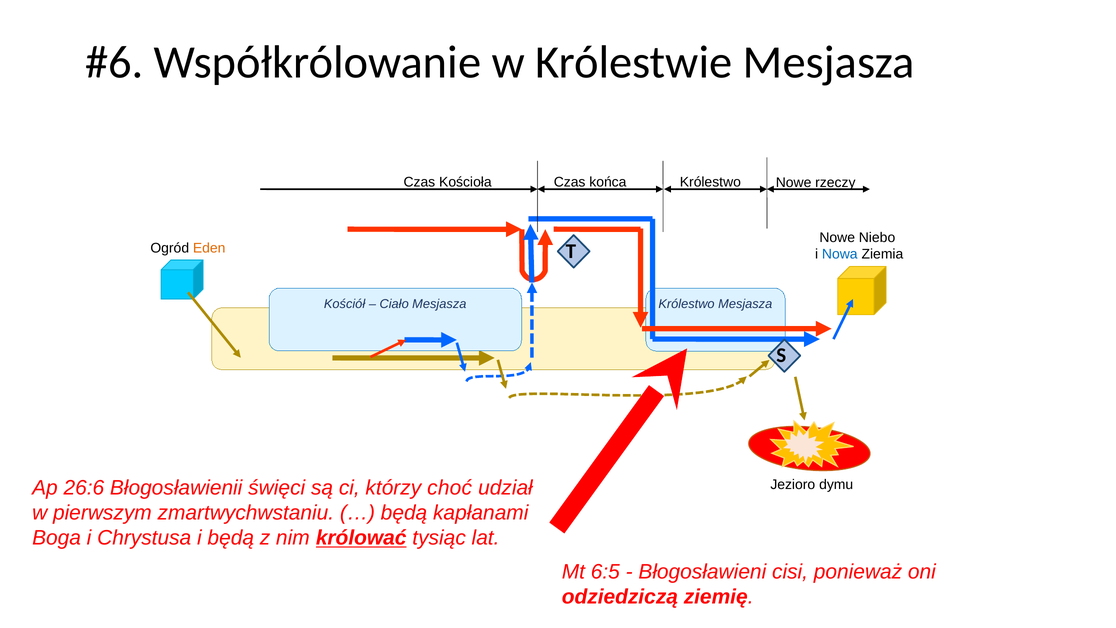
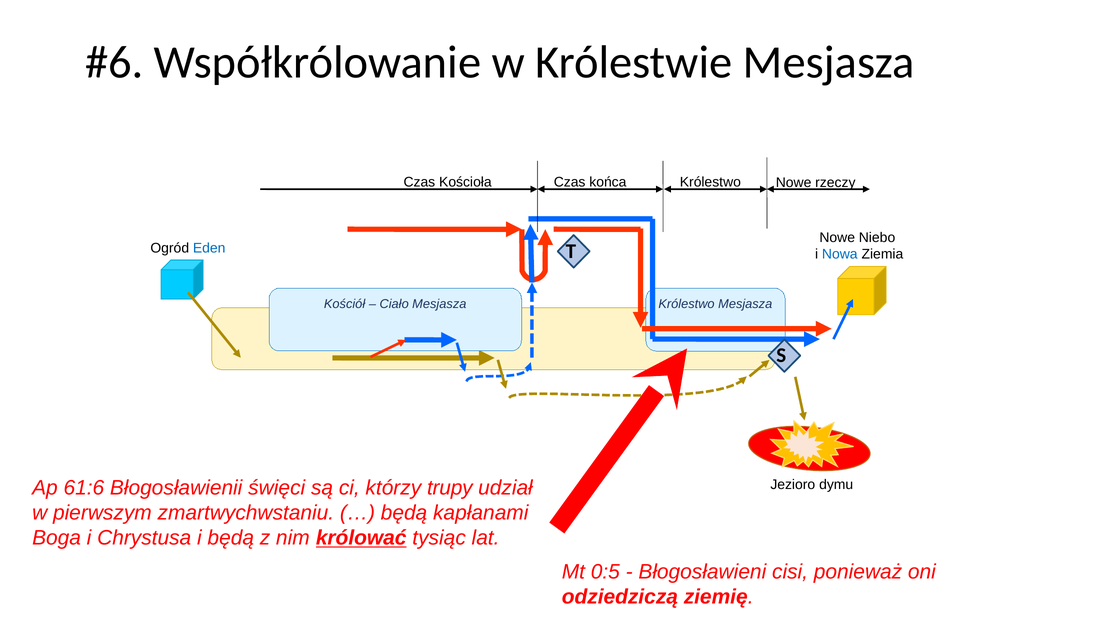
Eden colour: orange -> blue (209, 248)
26:6: 26:6 -> 61:6 (84, 487)
choć: choć -> trupy (450, 487)
6:5: 6:5 -> 0:5 (605, 572)
